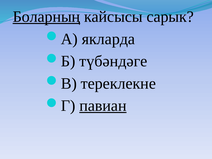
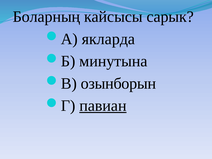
Боларның underline: present -> none (46, 17)
түбәндәге: түбәндәге -> минутына (113, 61)
тереклекне: тереклекне -> озынборын (118, 83)
